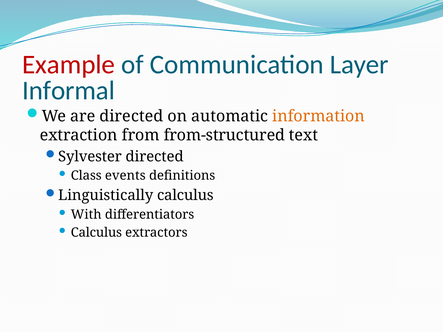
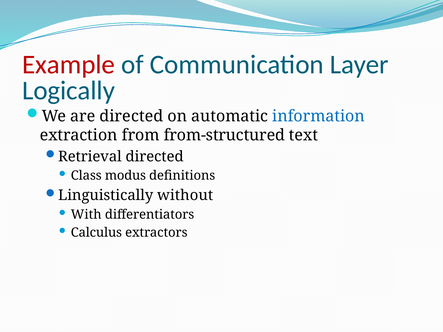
Informal: Informal -> Logically (69, 91)
information colour: orange -> blue (319, 116)
Sylvester: Sylvester -> Retrieval (90, 157)
events: events -> modus (125, 176)
Linguistically calculus: calculus -> without (185, 196)
